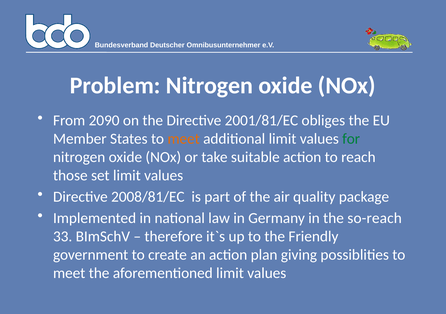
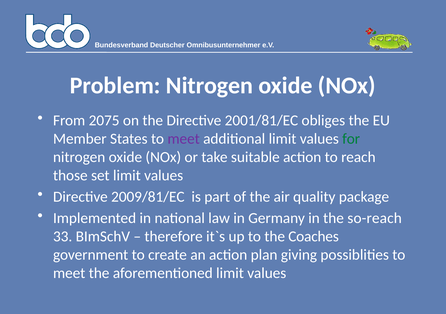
2090: 2090 -> 2075 (104, 120)
meet colour: orange -> purple (184, 139)
2008/81/EC: 2008/81/EC -> 2009/81/EC (148, 197)
Friendly: Friendly -> Coaches (314, 236)
